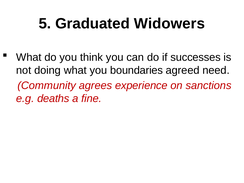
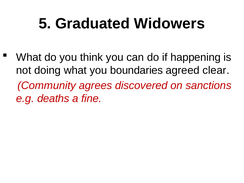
successes: successes -> happening (196, 57)
need: need -> clear (216, 70)
experience: experience -> discovered (141, 85)
